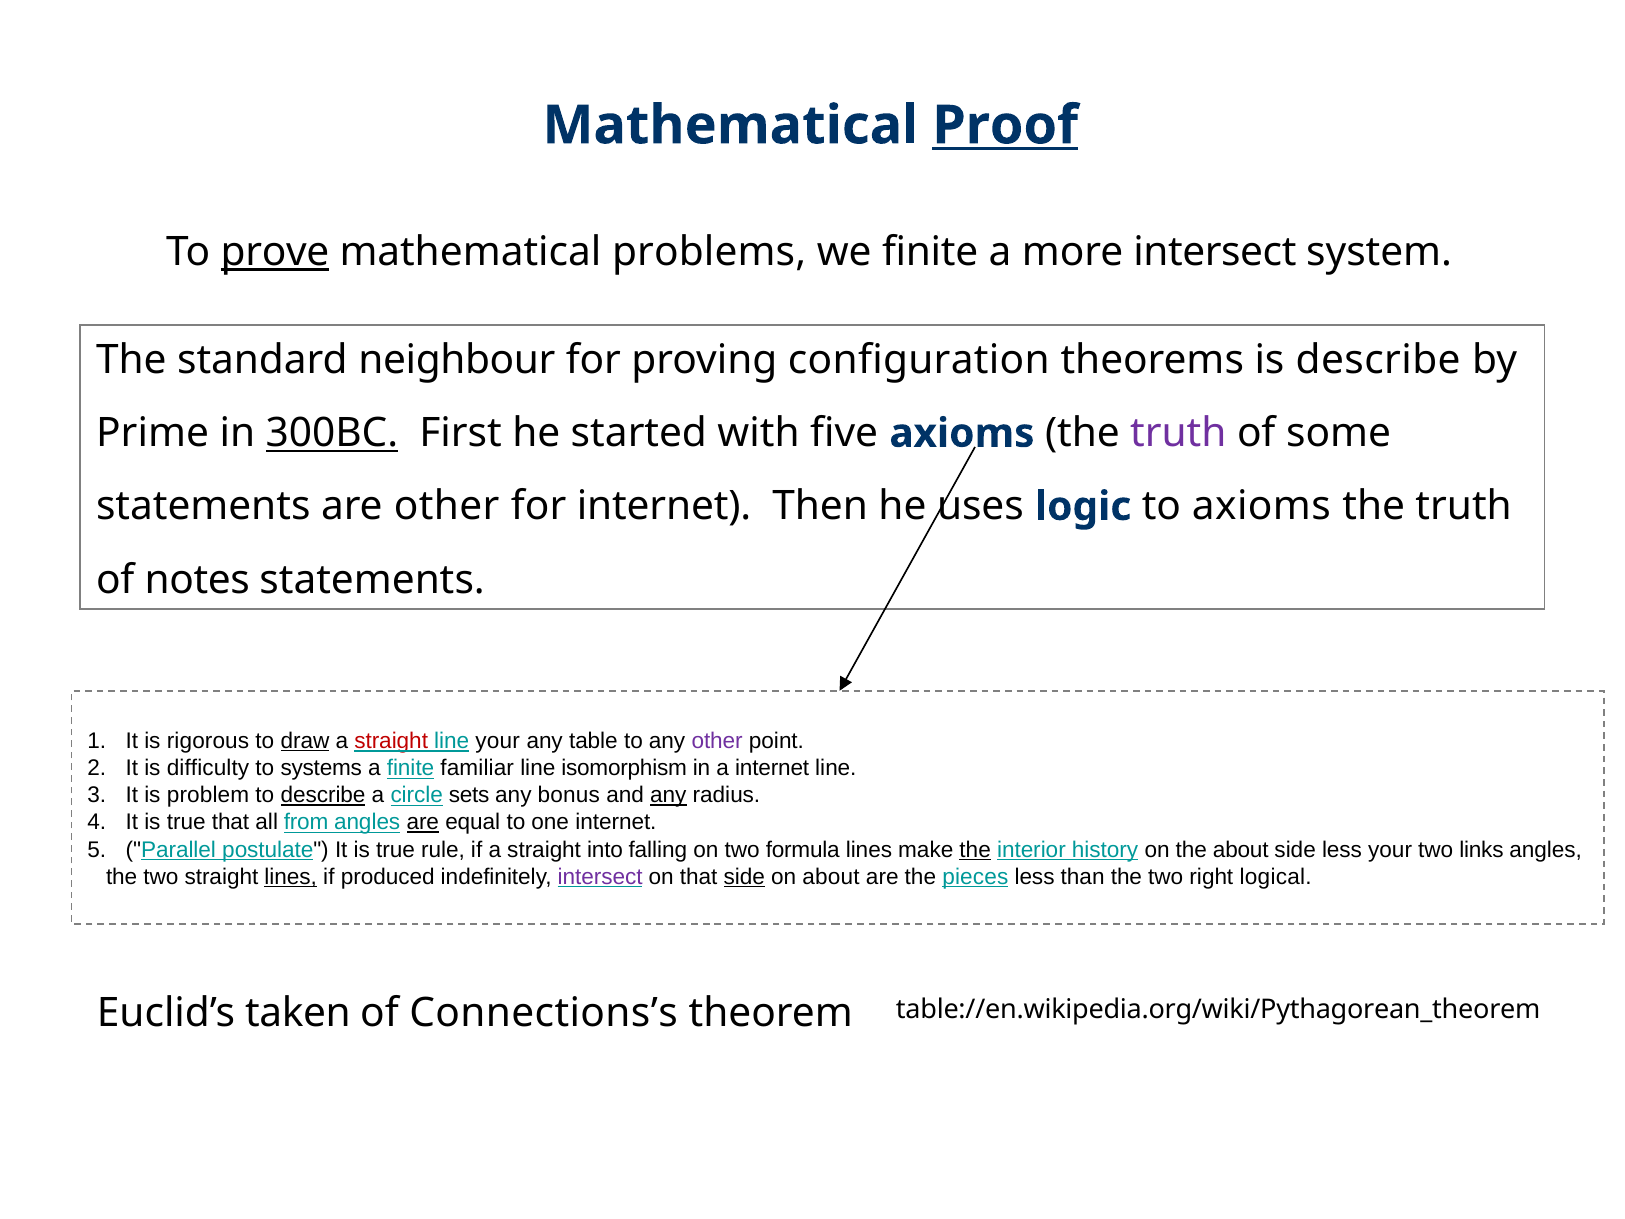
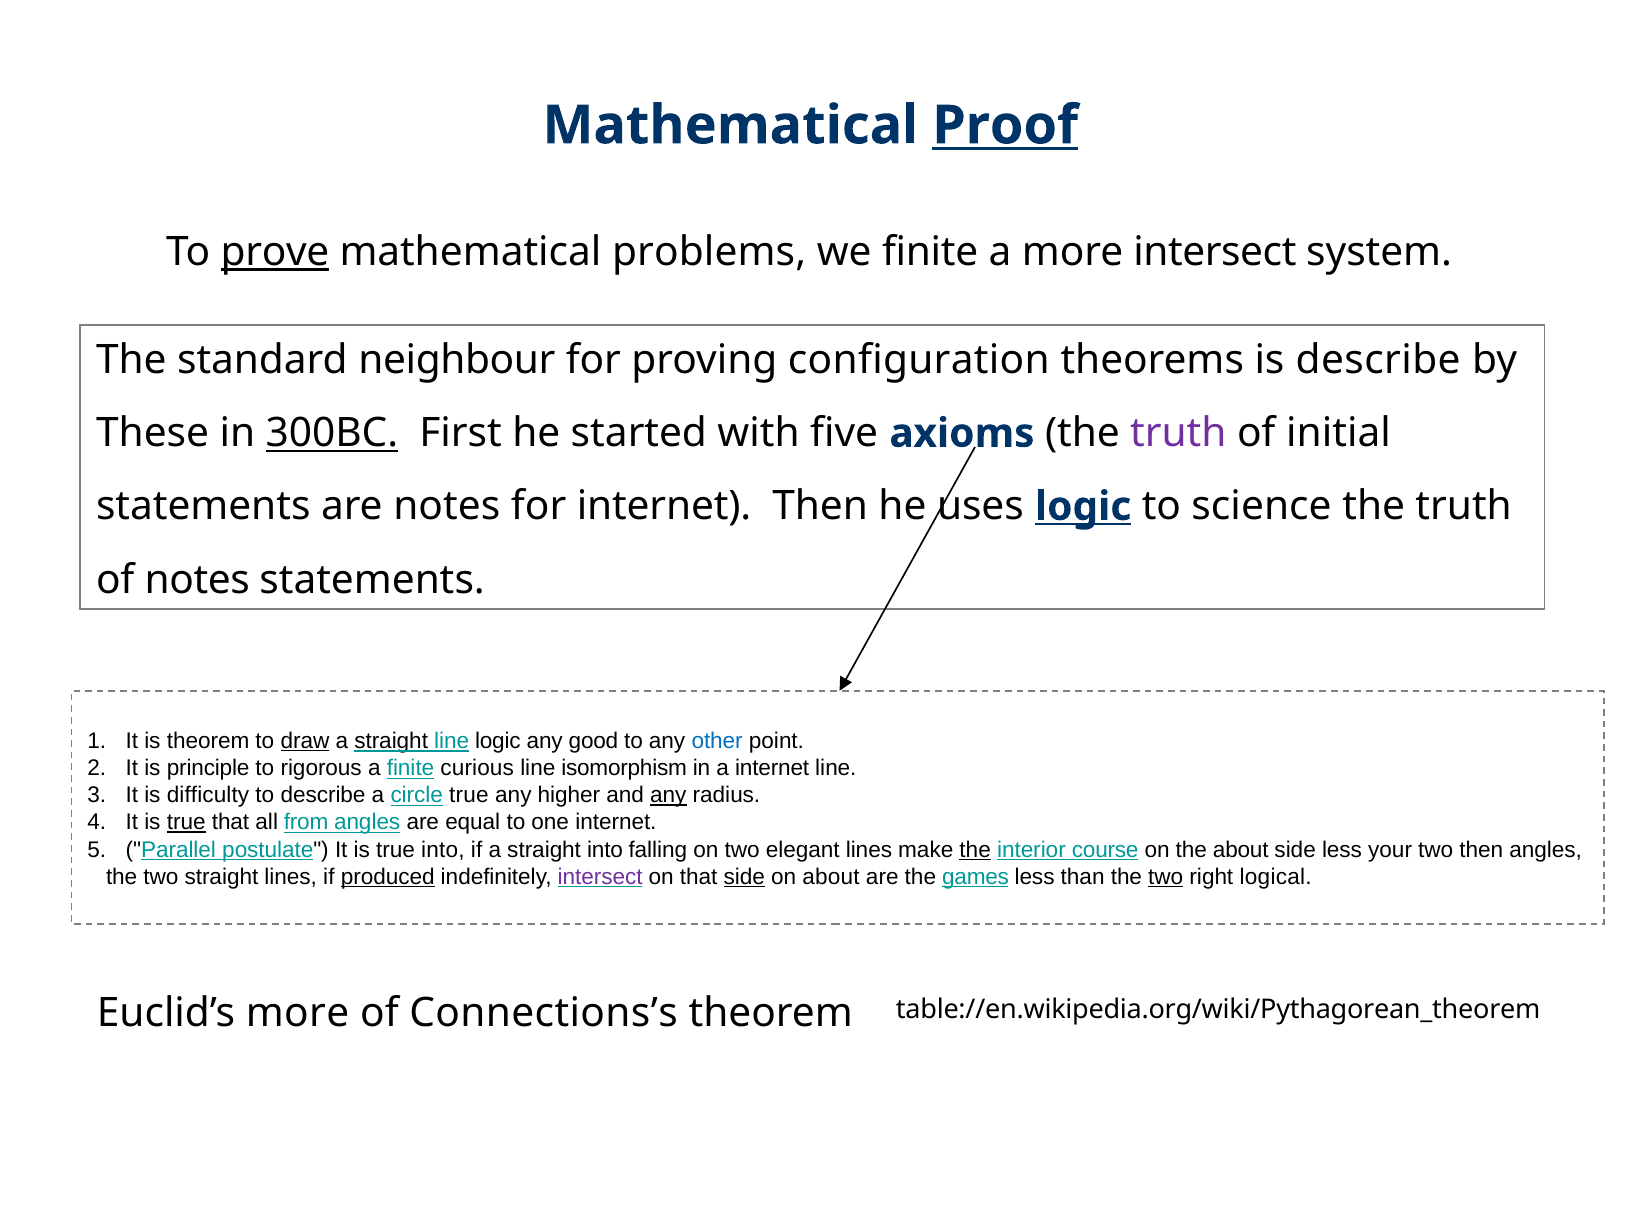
Prime: Prime -> These (153, 433)
some: some -> initial (1338, 433)
are other: other -> notes (447, 506)
logic underline: none -> present (1083, 506)
to axioms: axioms -> science (1262, 506)
is rigorous: rigorous -> theorem (208, 741)
straight colour: red -> black (391, 741)
line your: your -> logic (498, 741)
table: table -> good (593, 741)
other colour: purple -> blue (717, 741)
difficulty: difficulty -> principle (208, 768)
systems: systems -> rigorous (321, 768)
familiar: familiar -> curious (477, 768)
problem: problem -> difficulty (208, 795)
describe underline: present -> none (323, 795)
circle sets: sets -> true (469, 795)
bonus: bonus -> higher (569, 795)
true underline: none -> present (186, 822)
are underline: present -> none (423, 822)
true rule: rule -> into (443, 849)
formula: formula -> elegant (803, 849)
history: history -> course (1105, 849)
two links: links -> then (1481, 849)
lines underline: present -> none (291, 877)
produced underline: none -> present (388, 877)
pieces: pieces -> games (976, 877)
two underline: none -> present (1166, 877)
Euclid’s taken: taken -> more (298, 1013)
